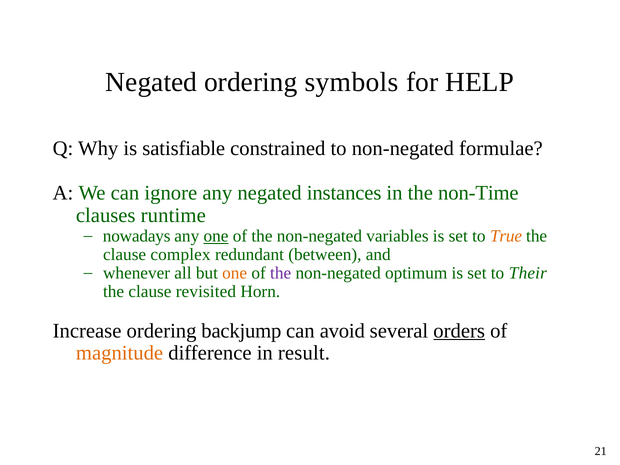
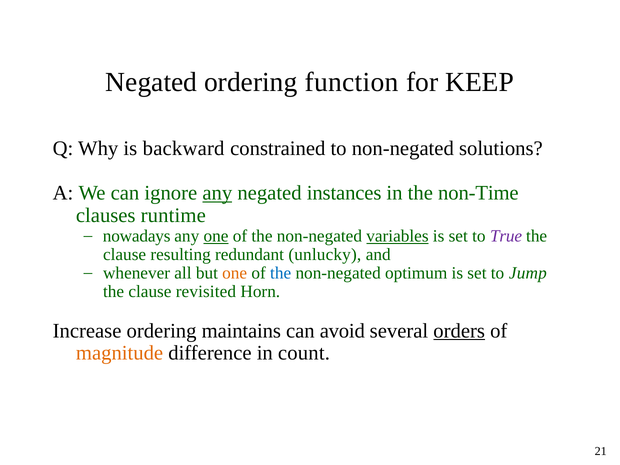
symbols: symbols -> function (352, 82)
HELP: HELP -> KEEP (480, 82)
satisfiable: satisfiable -> backward (184, 148)
formulae: formulae -> solutions (501, 148)
any underline: none -> present (217, 193)
variables underline: none -> present (397, 236)
True colour: orange -> purple (506, 236)
complex: complex -> resulting (181, 254)
between: between -> unlucky (325, 254)
the colour: purple -> blue (281, 273)
Their: Their -> Jump (528, 273)
backjump: backjump -> maintains (241, 331)
result: result -> count (304, 353)
